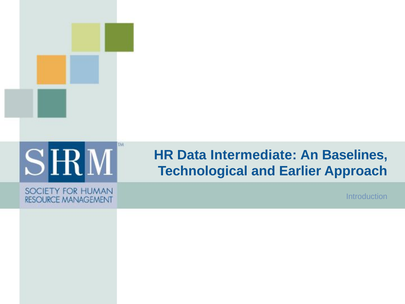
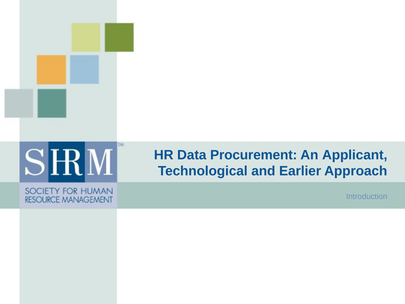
Intermediate: Intermediate -> Procurement (254, 155)
Baselines: Baselines -> Applicant (355, 155)
